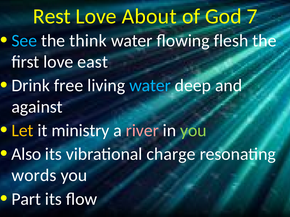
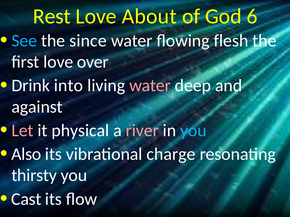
7: 7 -> 6 (252, 16)
think: think -> since (88, 41)
east: east -> over (93, 62)
free: free -> into (69, 86)
water colour: light blue -> pink (150, 86)
Let colour: yellow -> pink (22, 131)
ministry: ministry -> physical (80, 131)
you colour: light green -> light blue (193, 131)
words: words -> thirsty (34, 176)
Part: Part -> Cast (26, 199)
